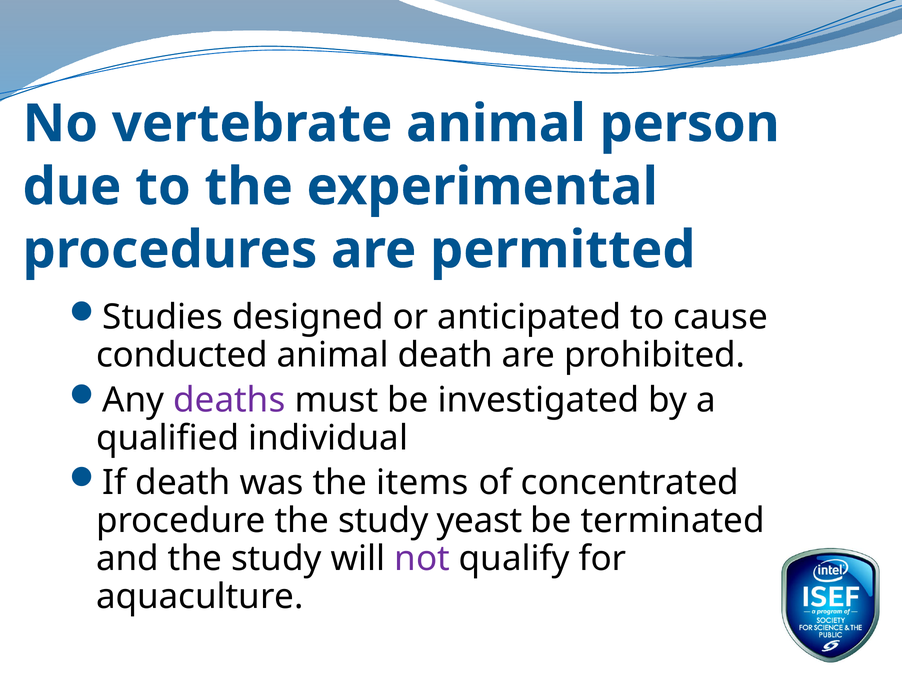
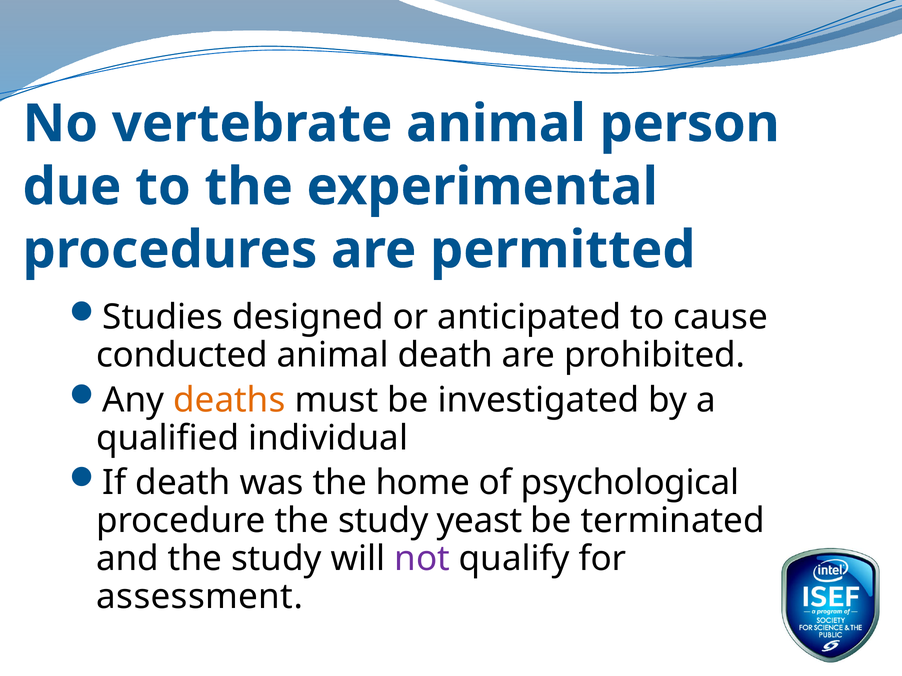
deaths colour: purple -> orange (229, 400)
items: items -> home (423, 483)
concentrated: concentrated -> psychological (630, 483)
aquaculture: aquaculture -> assessment (200, 597)
